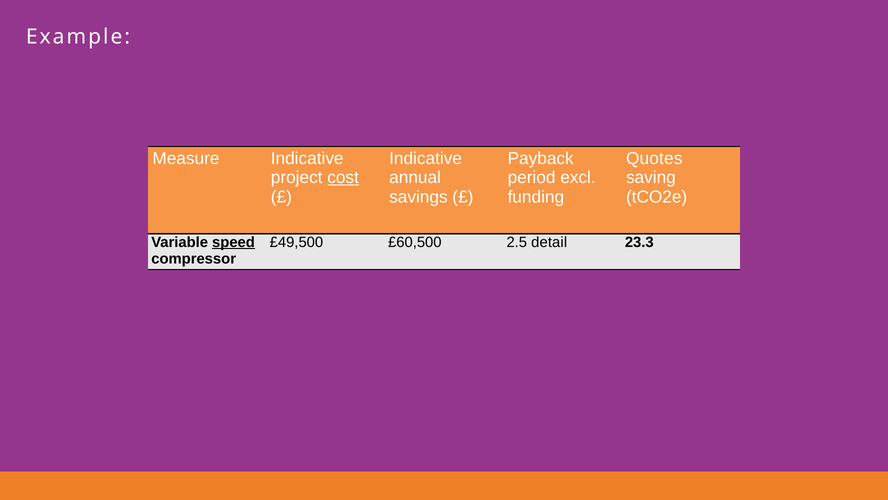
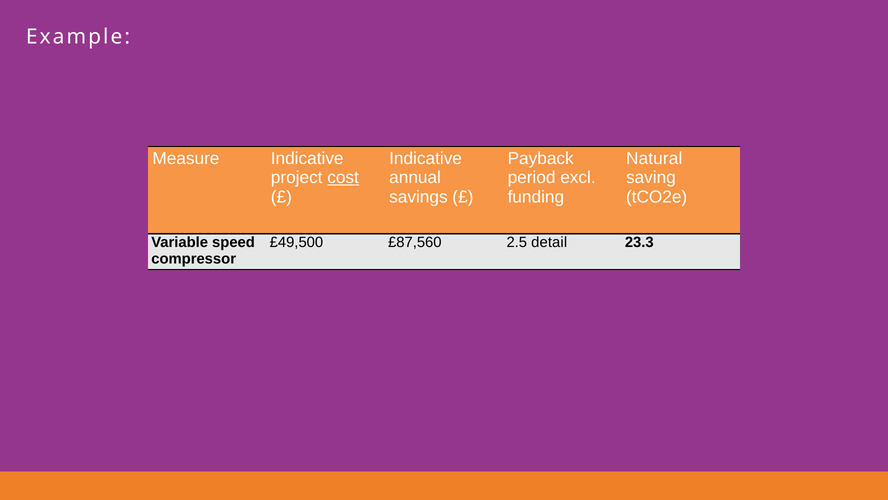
Quotes: Quotes -> Natural (654, 158)
speed underline: present -> none (233, 242)
£60,500: £60,500 -> £87,560 (415, 242)
